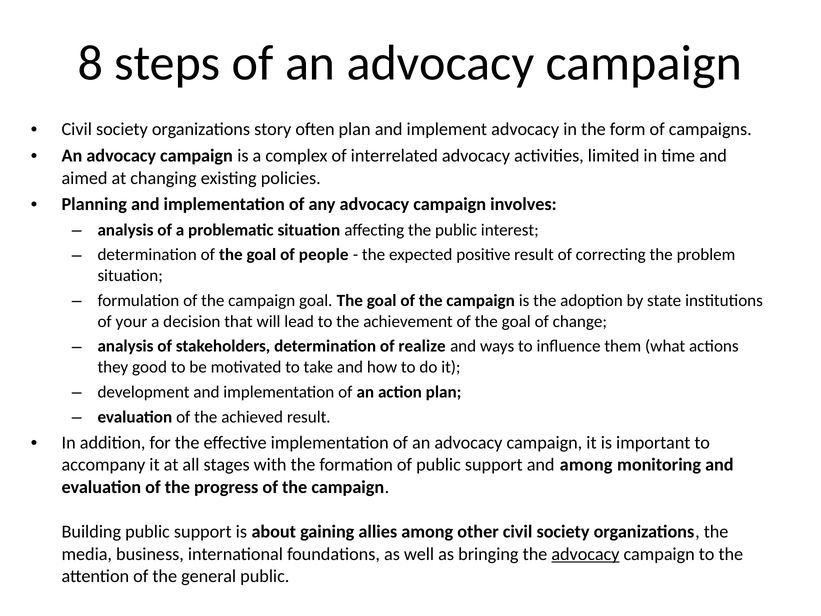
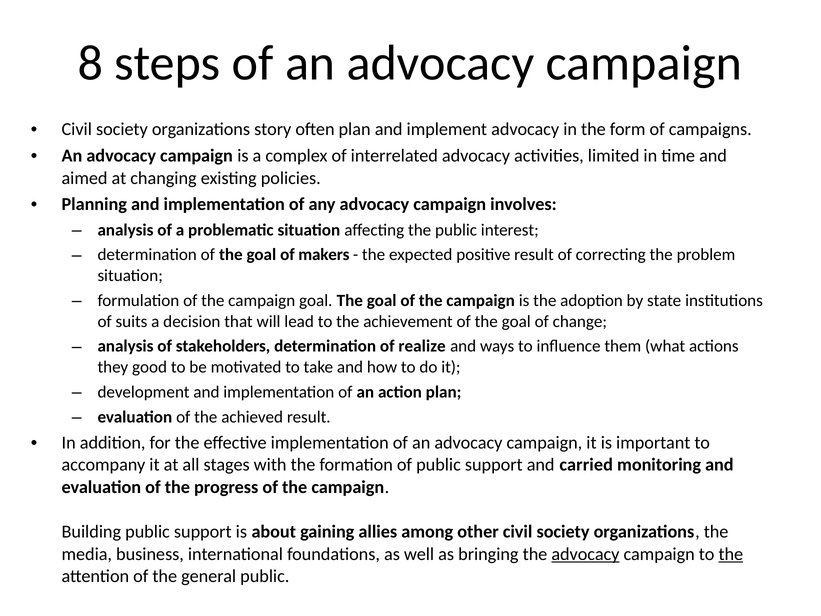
people: people -> makers (324, 255)
your: your -> suits (131, 321)
and among: among -> carried (586, 465)
the underline: none -> present (731, 554)
